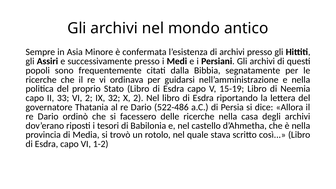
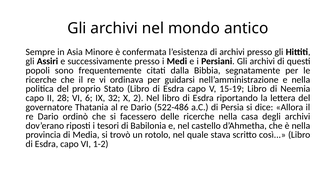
33: 33 -> 28 (63, 98)
VI 2: 2 -> 6 (89, 98)
